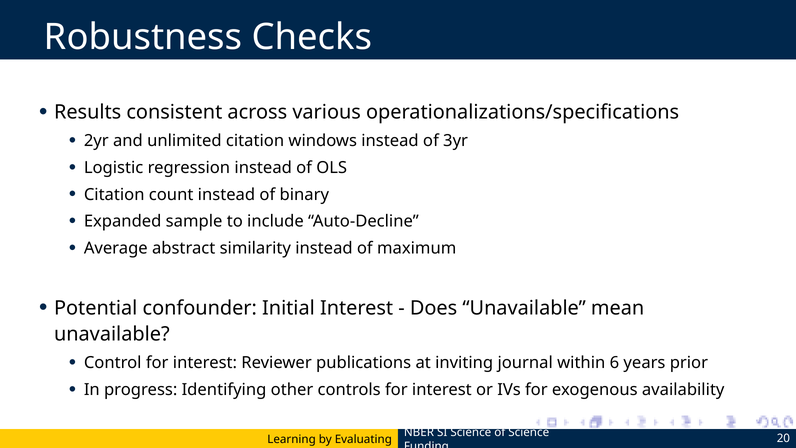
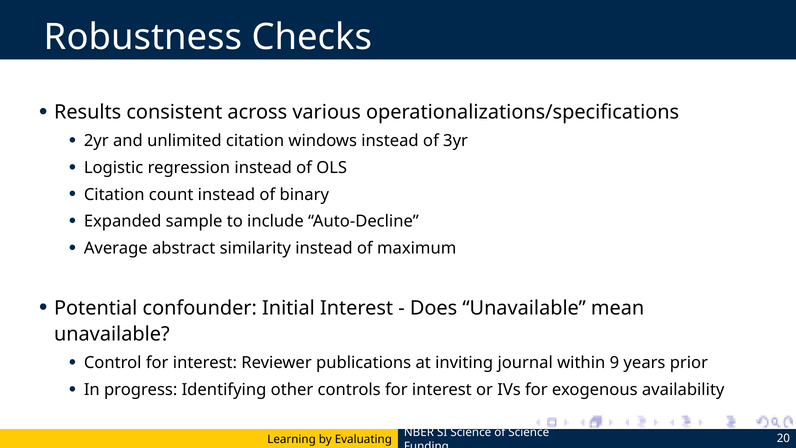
6: 6 -> 9 (614, 363)
